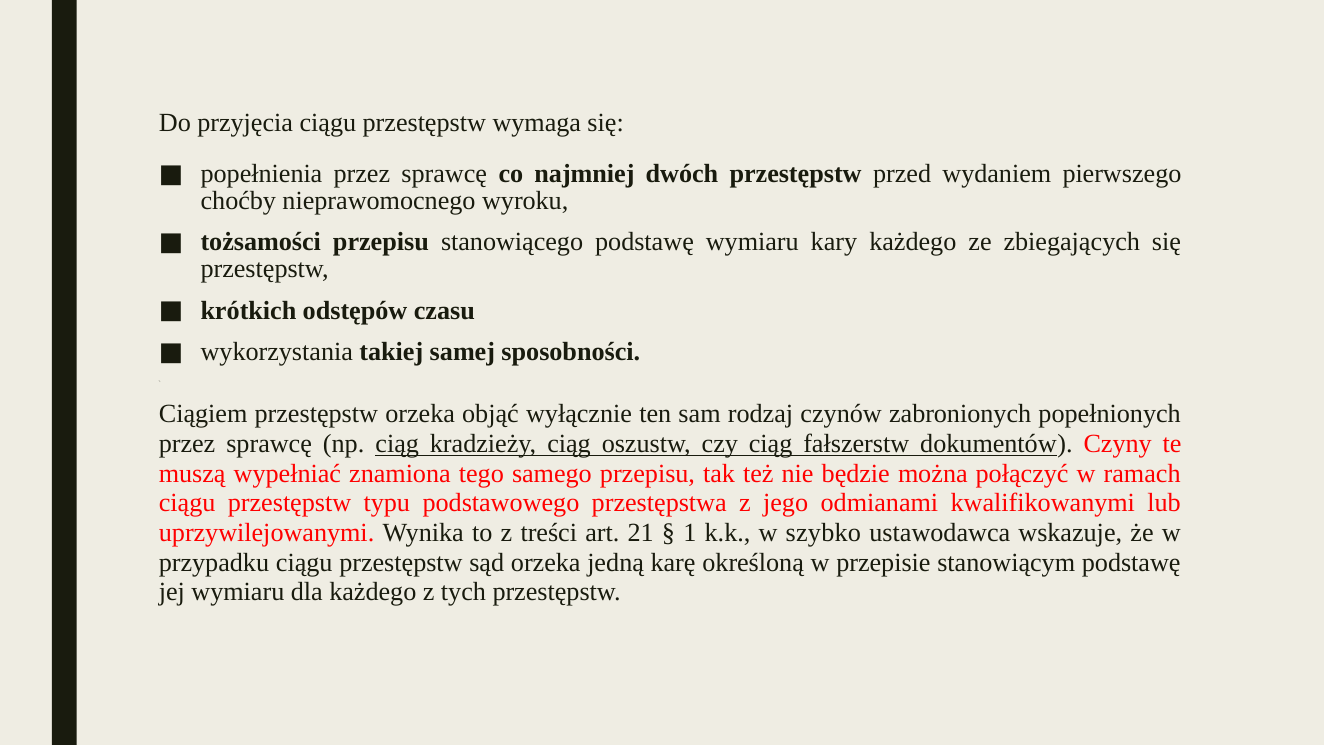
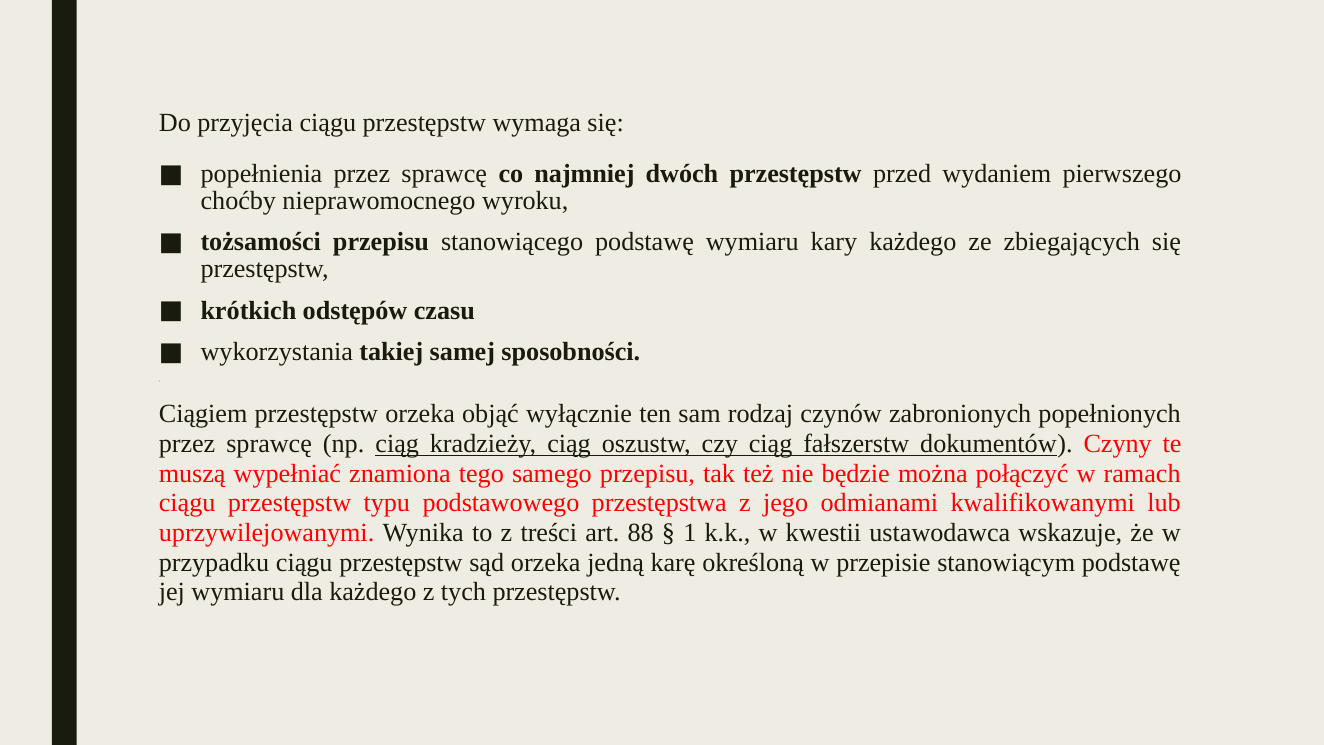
21: 21 -> 88 (641, 533)
szybko: szybko -> kwestii (823, 533)
